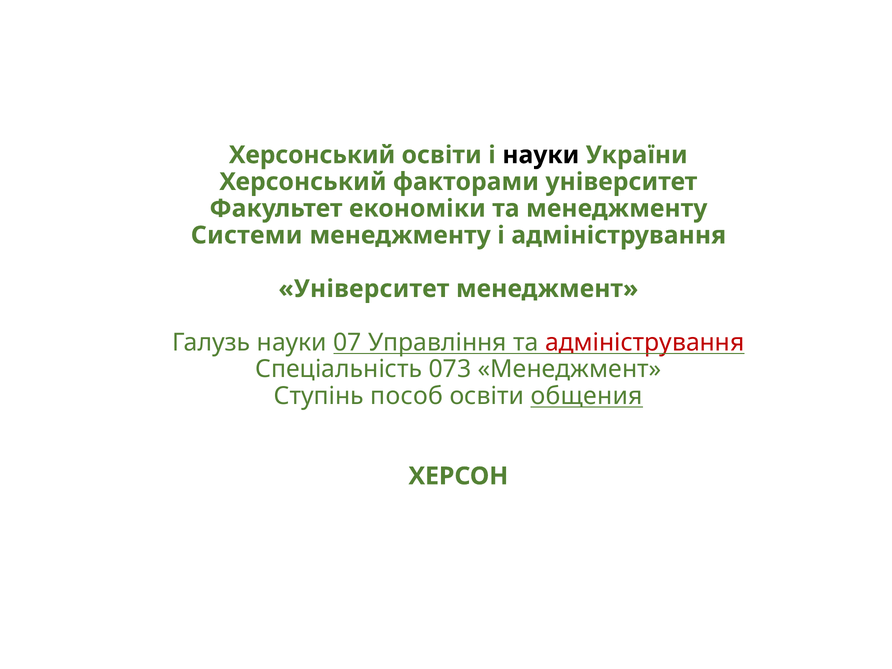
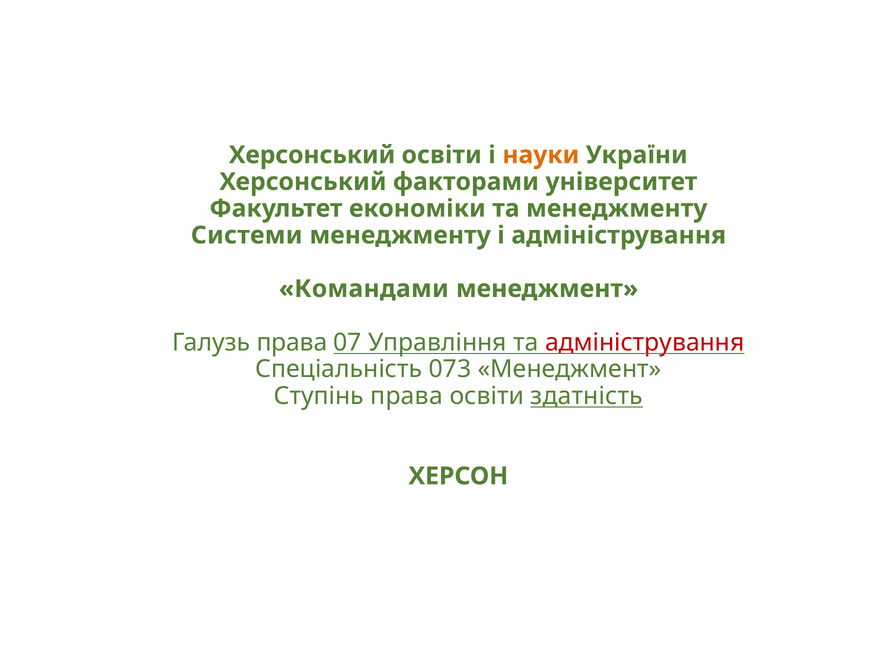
науки colour: black -> orange (541, 155)
Університет: Університет -> Командами (364, 289)
Галузь науки: науки -> права (292, 342)
Ступінь пособ: пособ -> права (407, 396)
общения: общения -> здатність (587, 396)
